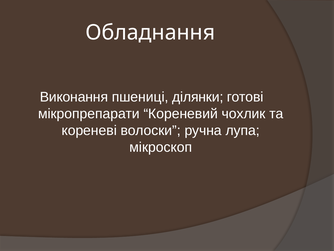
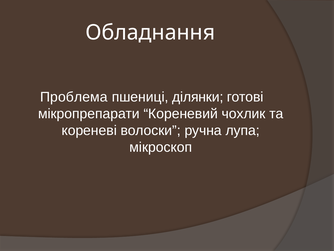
Виконання: Виконання -> Проблема (74, 97)
